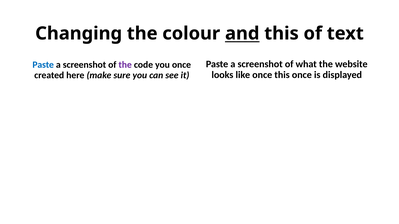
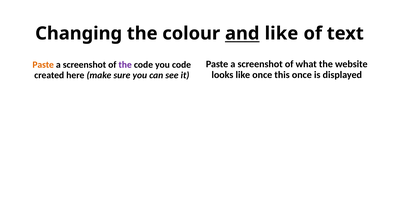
and this: this -> like (281, 34)
Paste colour: blue -> orange (43, 65)
you once: once -> code (181, 65)
